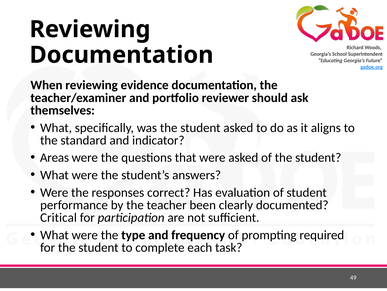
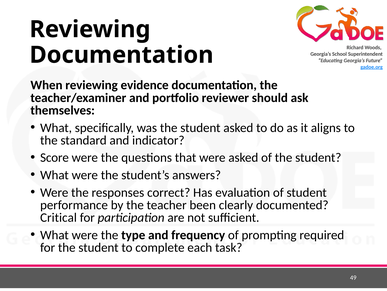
Areas: Areas -> Score (54, 157)
